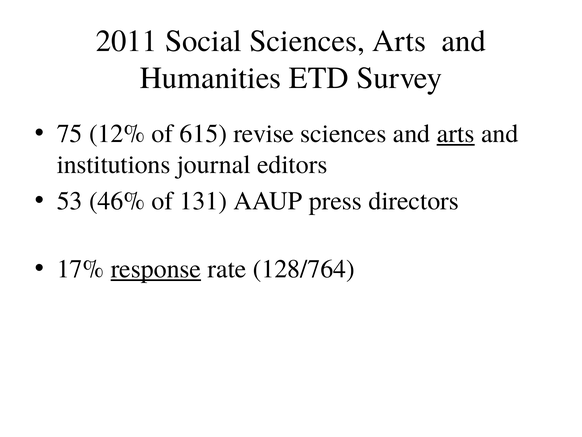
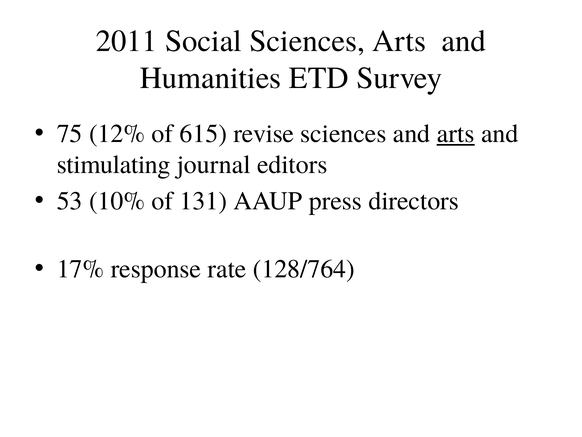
institutions: institutions -> stimulating (114, 165)
46%: 46% -> 10% (117, 201)
response underline: present -> none (156, 269)
